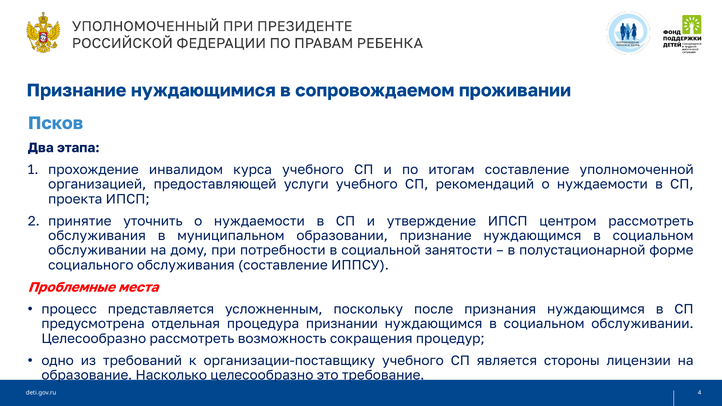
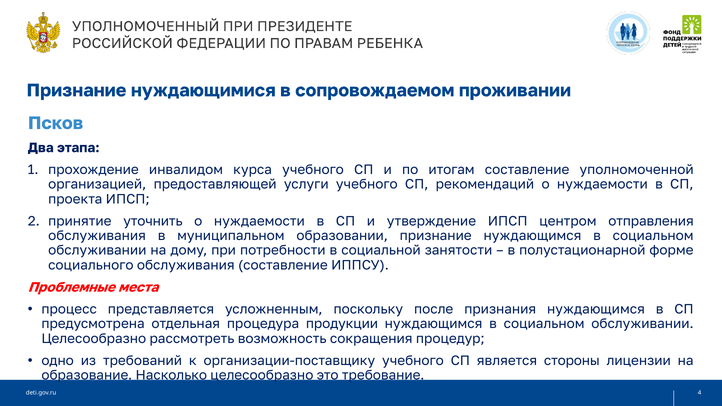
центром рассмотреть: рассмотреть -> отправления (651, 221)
признании: признании -> продукции (342, 324)
